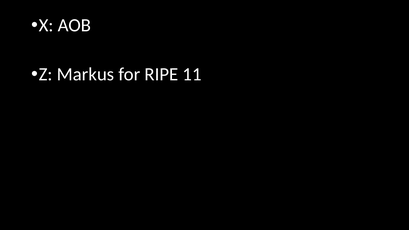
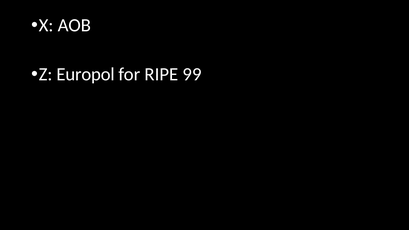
Markus: Markus -> Europol (86, 74)
11: 11 -> 99 (192, 74)
